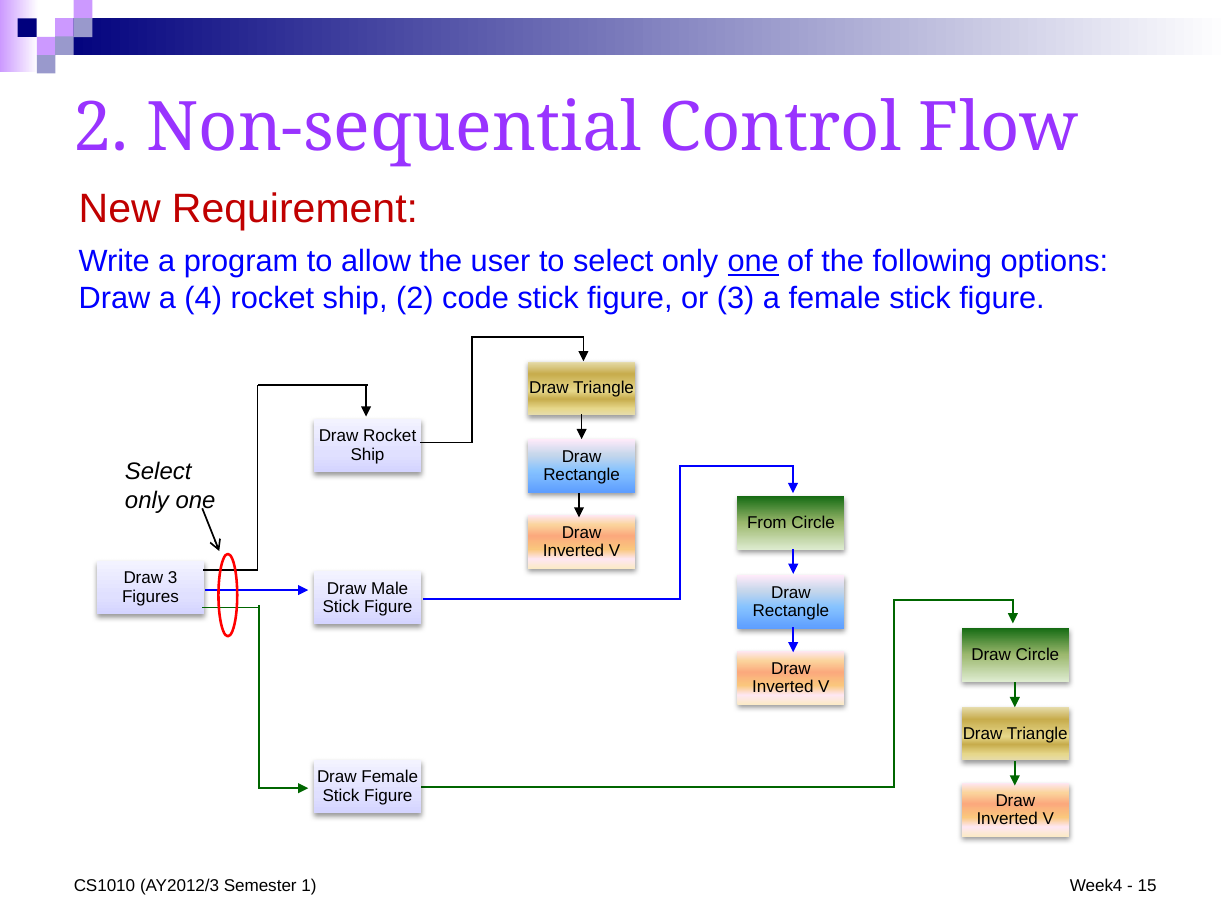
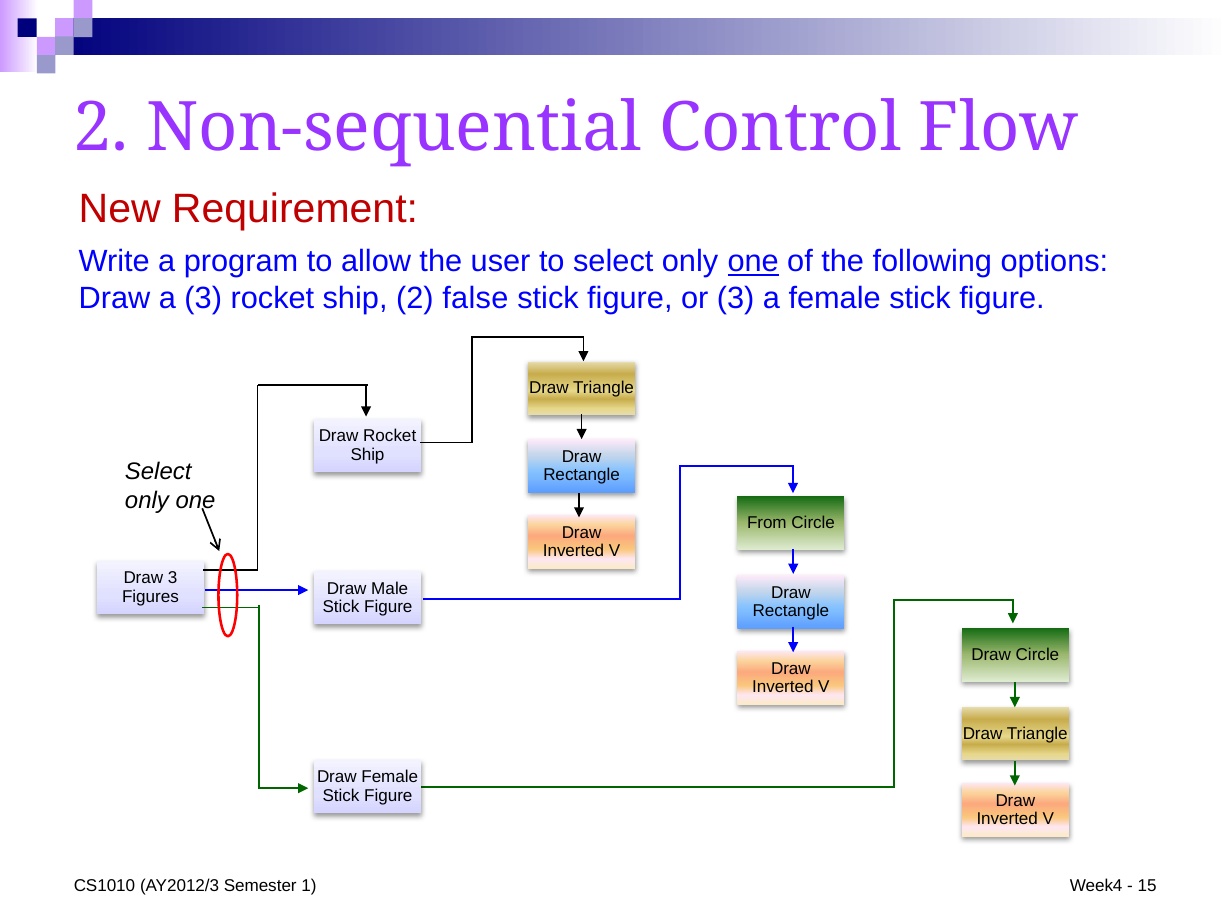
a 4: 4 -> 3 (203, 299)
code: code -> false (475, 299)
